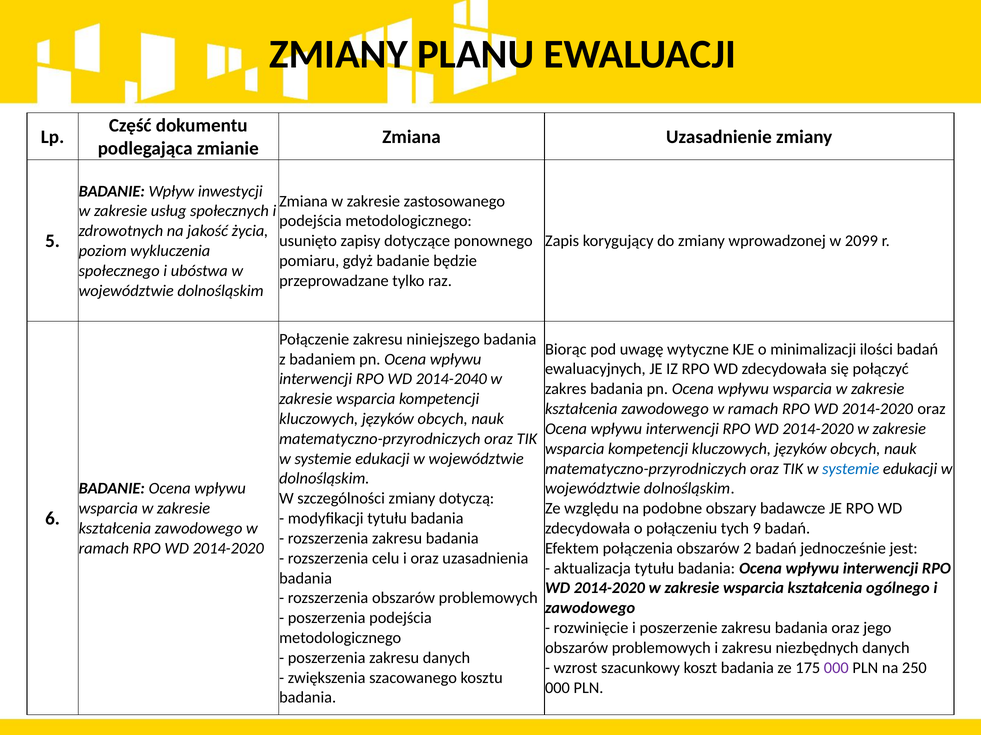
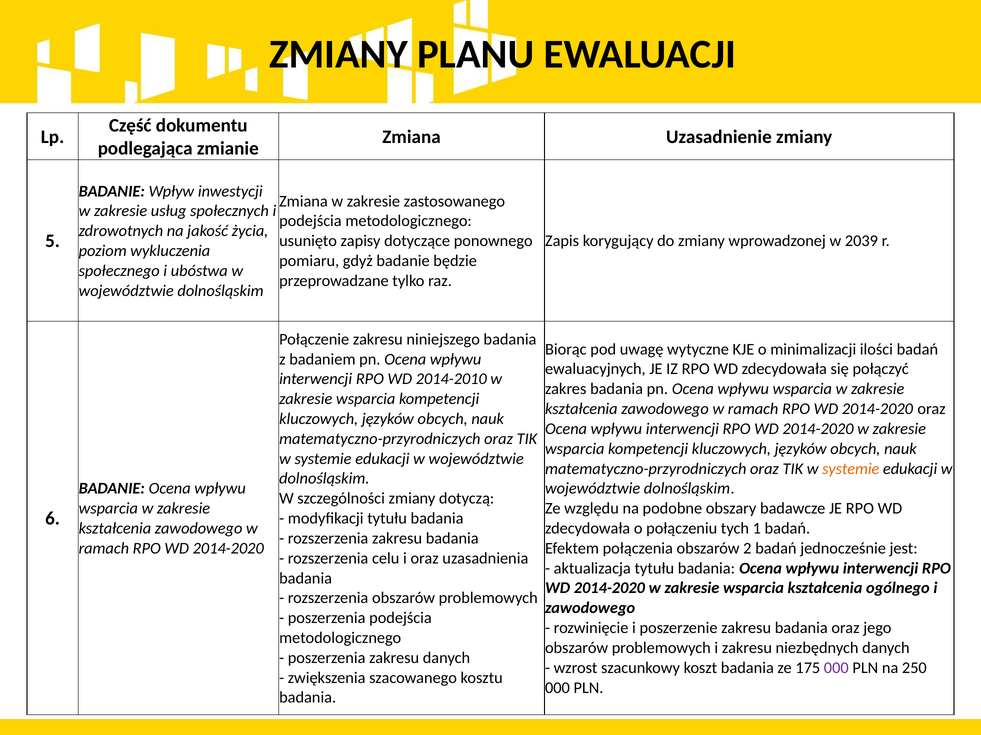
2099: 2099 -> 2039 (861, 241)
2014-2040: 2014-2040 -> 2014-2010 (451, 379)
systemie colour: blue -> orange (851, 469)
9: 9 -> 1 (757, 529)
